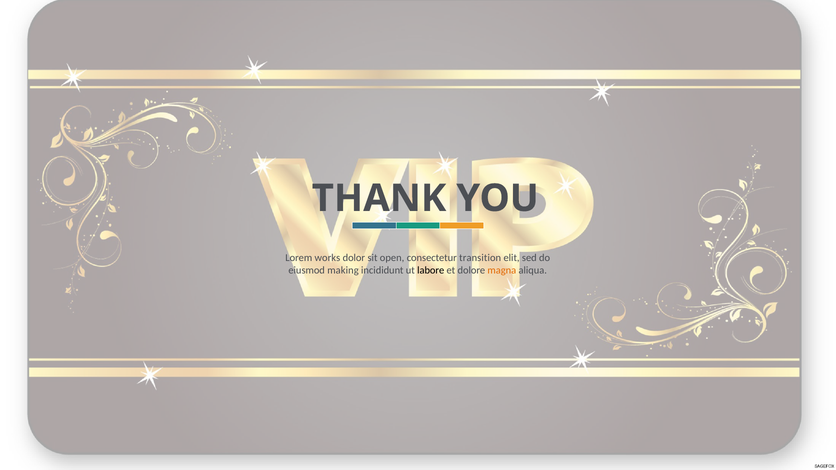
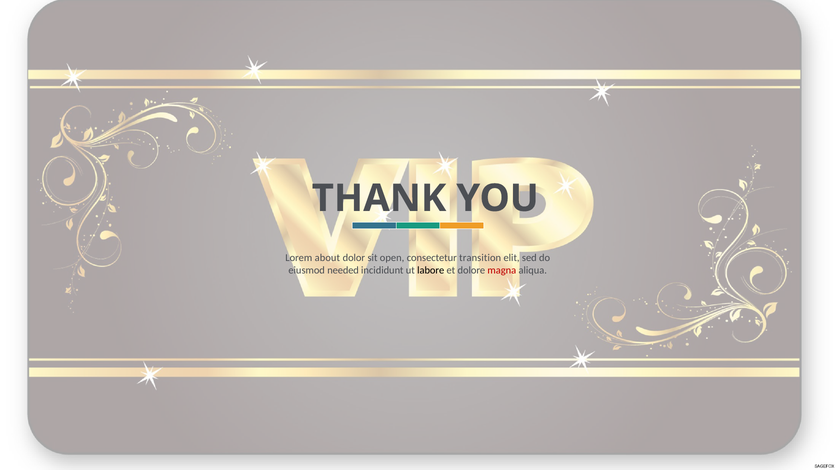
works: works -> about (327, 258)
making: making -> needed (343, 271)
magna colour: orange -> red (502, 271)
